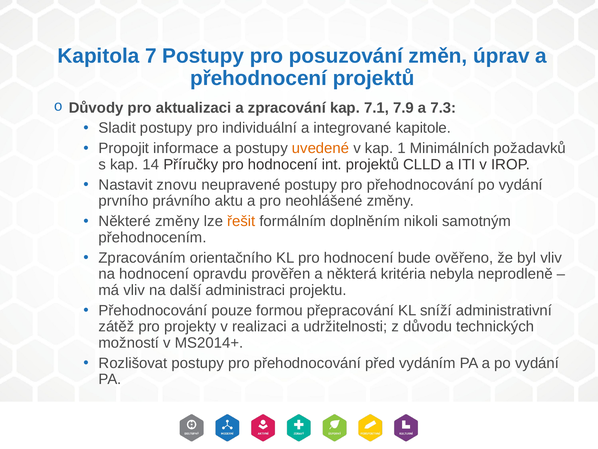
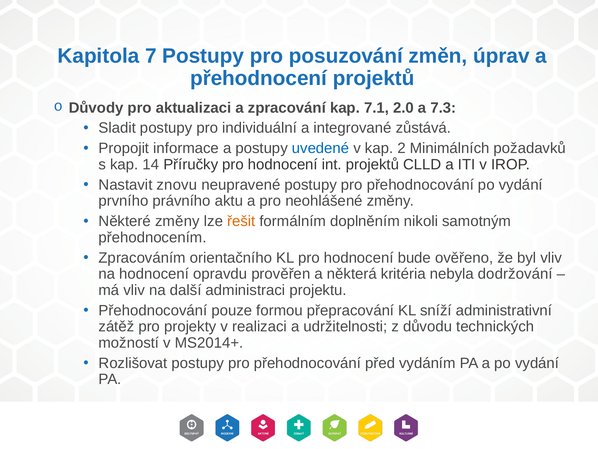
7.9: 7.9 -> 2.0 (403, 108)
kapitole: kapitole -> zůstává (423, 128)
uvedené colour: orange -> blue (321, 148)
1: 1 -> 2 (401, 148)
neprodleně: neprodleně -> dodržování (515, 274)
